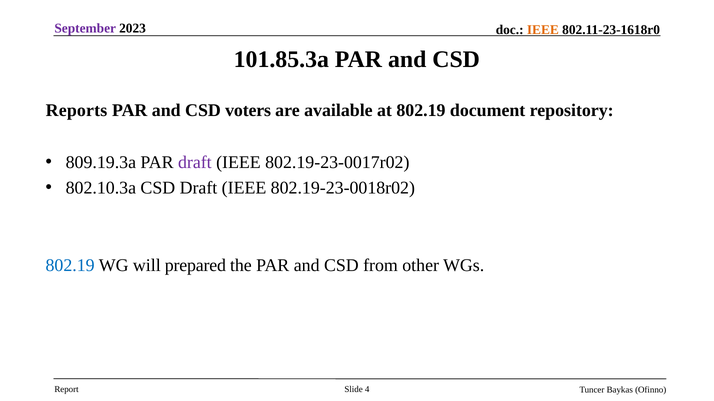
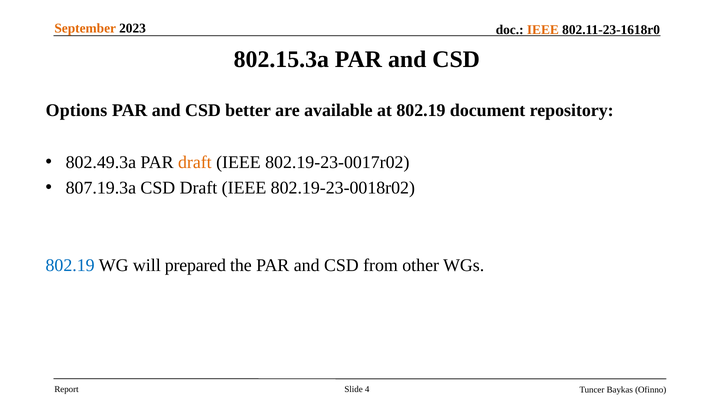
September colour: purple -> orange (85, 28)
101.85.3a: 101.85.3a -> 802.15.3a (281, 60)
Reports: Reports -> Options (76, 111)
voters: voters -> better (248, 111)
809.19.3a: 809.19.3a -> 802.49.3a (101, 162)
draft colour: purple -> orange (195, 162)
802.10.3a: 802.10.3a -> 807.19.3a (101, 188)
